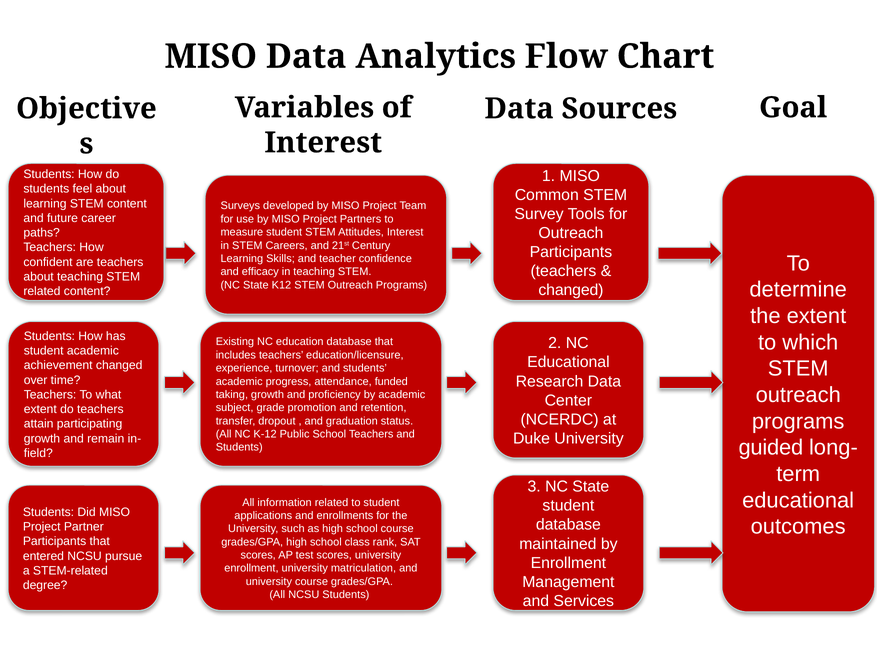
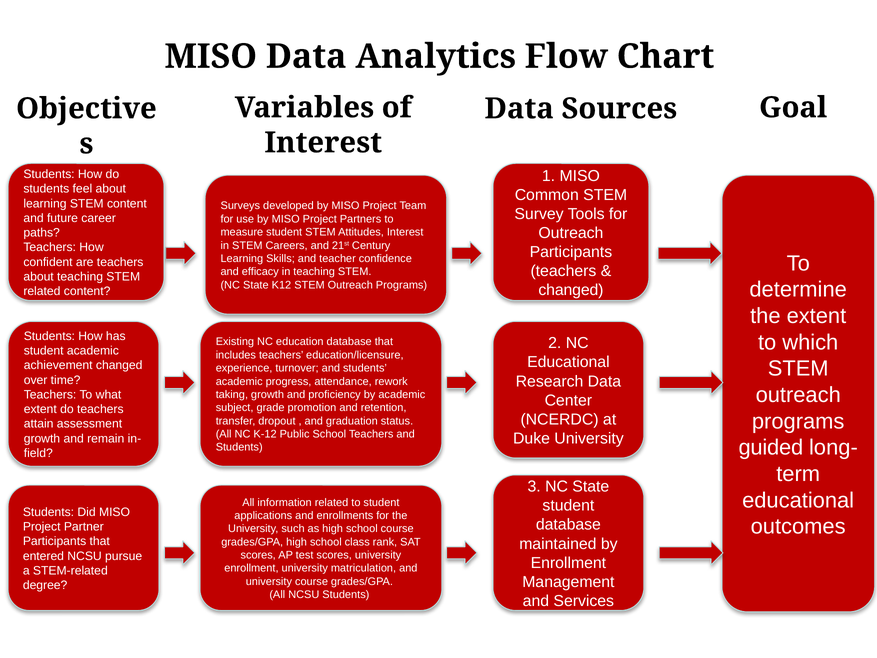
funded: funded -> rework (391, 381)
participating: participating -> assessment (90, 424)
